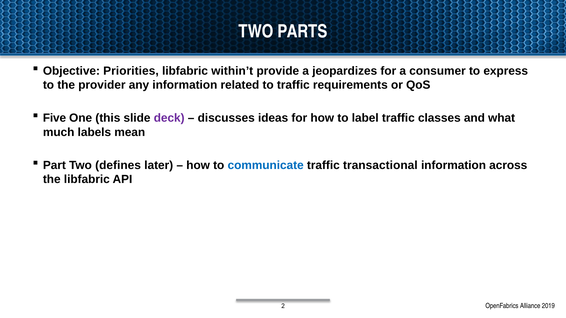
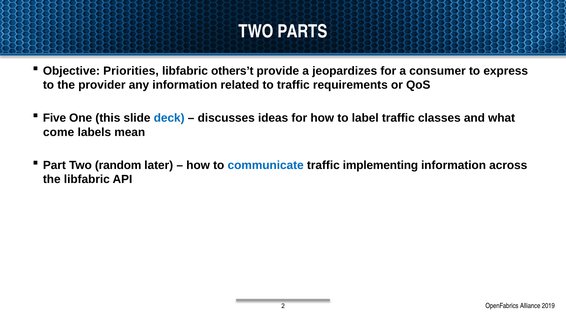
within’t: within’t -> others’t (232, 71)
deck colour: purple -> blue (169, 118)
much: much -> come (59, 132)
defines: defines -> random (118, 165)
transactional: transactional -> implementing (380, 165)
